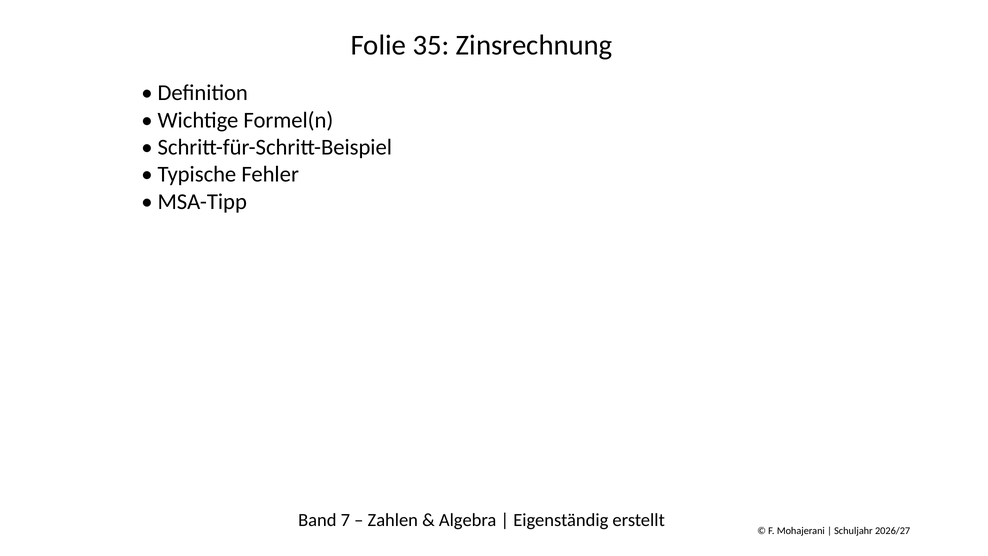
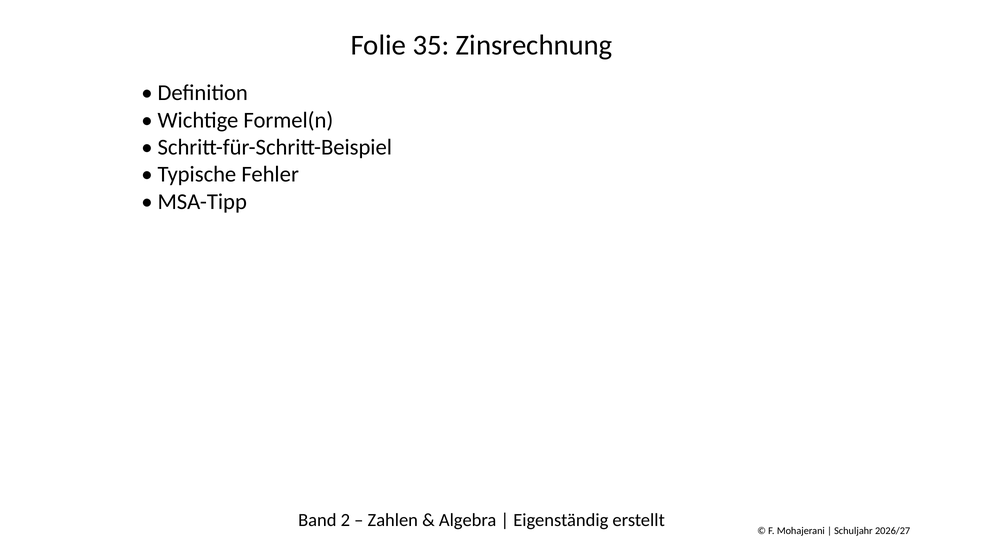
7: 7 -> 2 (345, 520)
